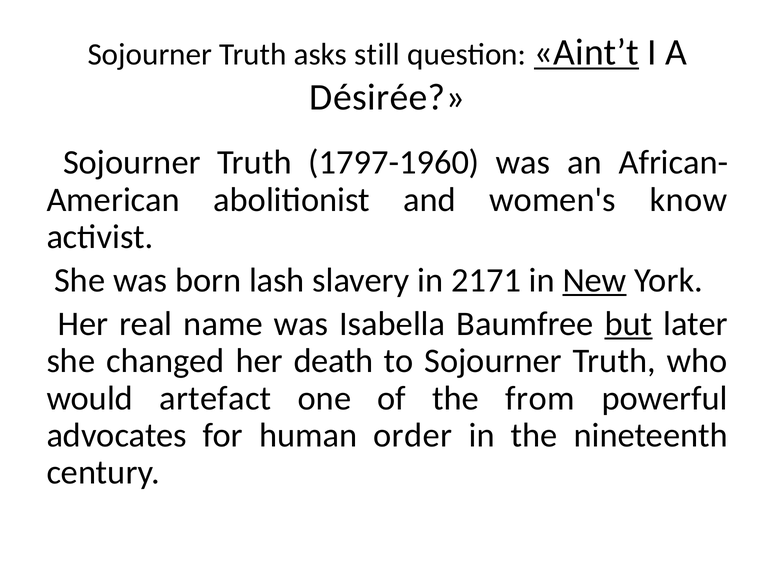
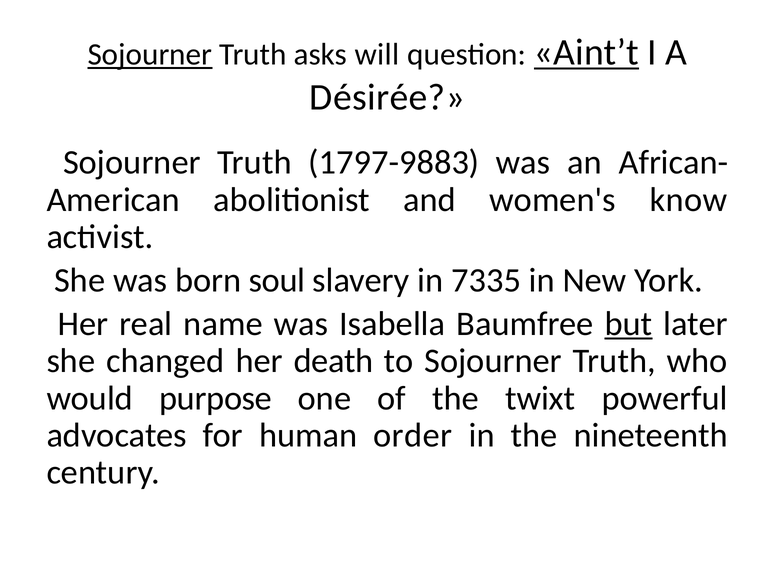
Sojourner underline: none -> present (150, 55)
still: still -> will (377, 55)
1797-1960: 1797-1960 -> 1797-9883 (394, 163)
lash: lash -> soul (277, 280)
2171: 2171 -> 7335 (486, 280)
New underline: present -> none (595, 280)
artefact: artefact -> purpose (216, 398)
from: from -> twixt (540, 398)
